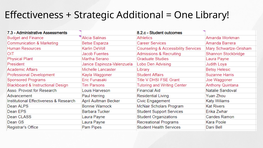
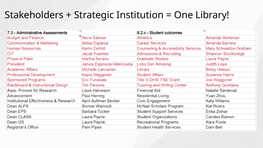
Effectiveness: Effectiveness -> Stakeholders (34, 15)
Additional: Additional -> Institution (140, 15)
